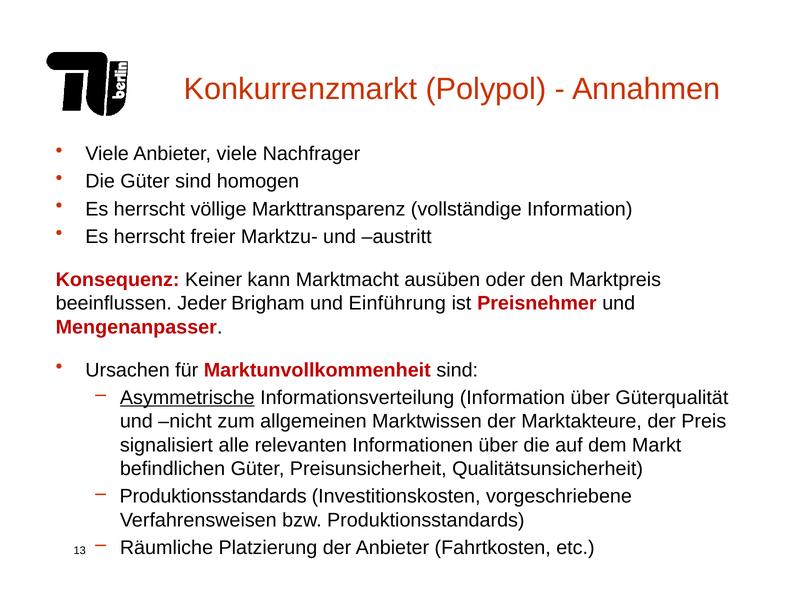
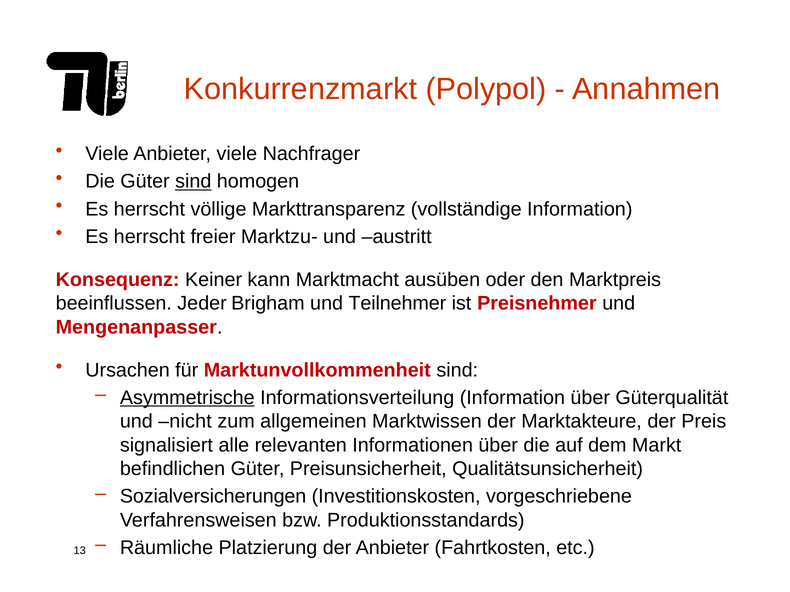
sind underline: none -> present (193, 182)
Einführung: Einführung -> Teilnehmer (397, 304)
Produktionsstandards: Produktionsstandards -> Sozialversicherungen (213, 497)
